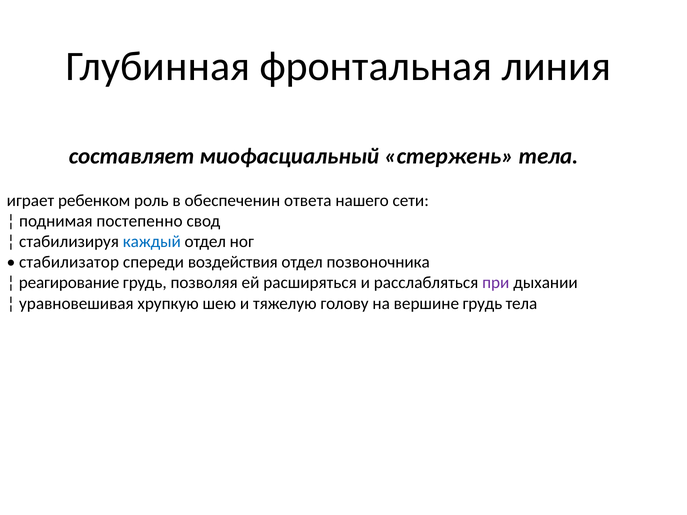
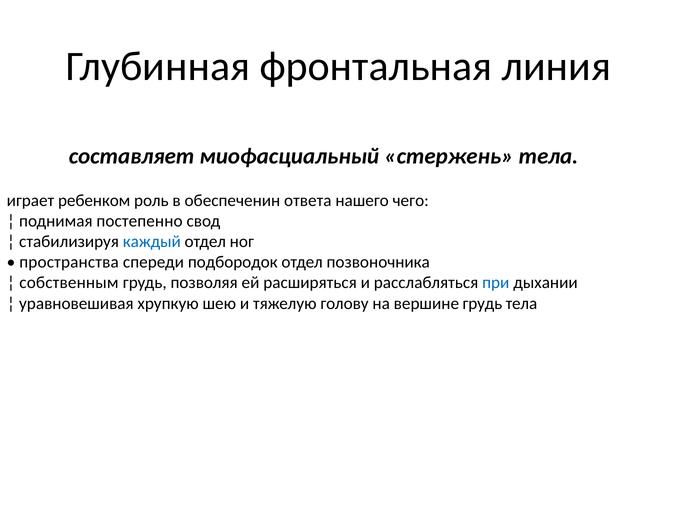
сети: сети -> чего (411, 201)
стабилизатор: стабилизатор -> пространства (69, 262)
воздействия: воздействия -> подбородок (233, 262)
реагирование: реагирование -> собственным (69, 283)
при colour: purple -> blue (496, 283)
